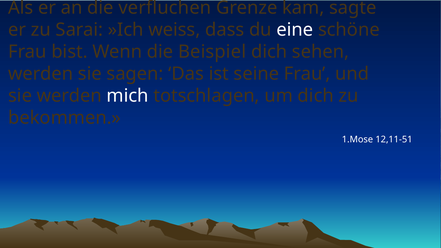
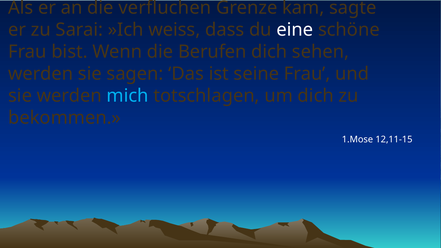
Beispiel: Beispiel -> Berufen (212, 52)
mich colour: white -> light blue (128, 96)
12,11-51: 12,11-51 -> 12,11-15 (394, 140)
